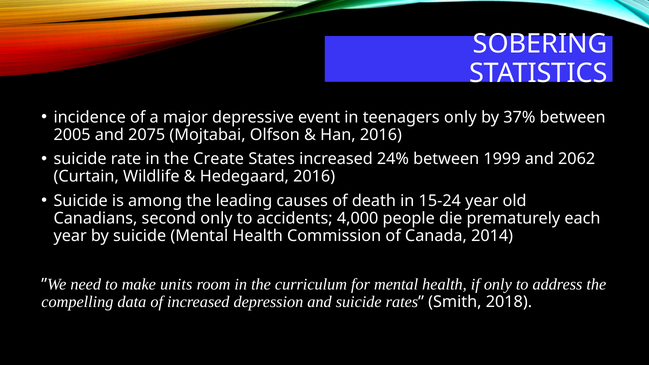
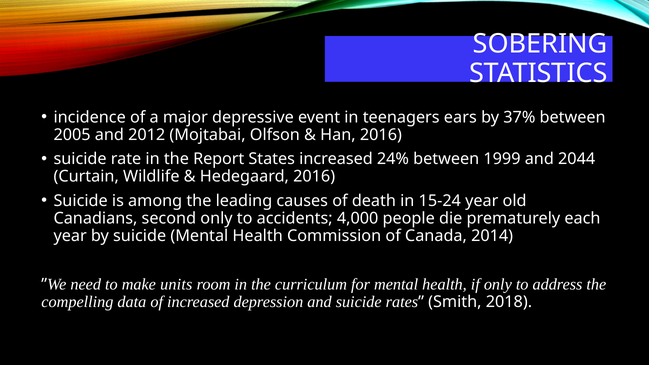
teenagers only: only -> ears (460, 117)
2075: 2075 -> 2012 (147, 135)
Create: Create -> Report (219, 159)
2062: 2062 -> 2044 (577, 159)
